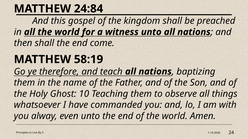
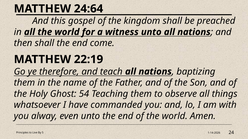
24:84: 24:84 -> 24:64 (89, 9)
58:19: 58:19 -> 22:19 (89, 60)
10: 10 -> 54 (84, 94)
